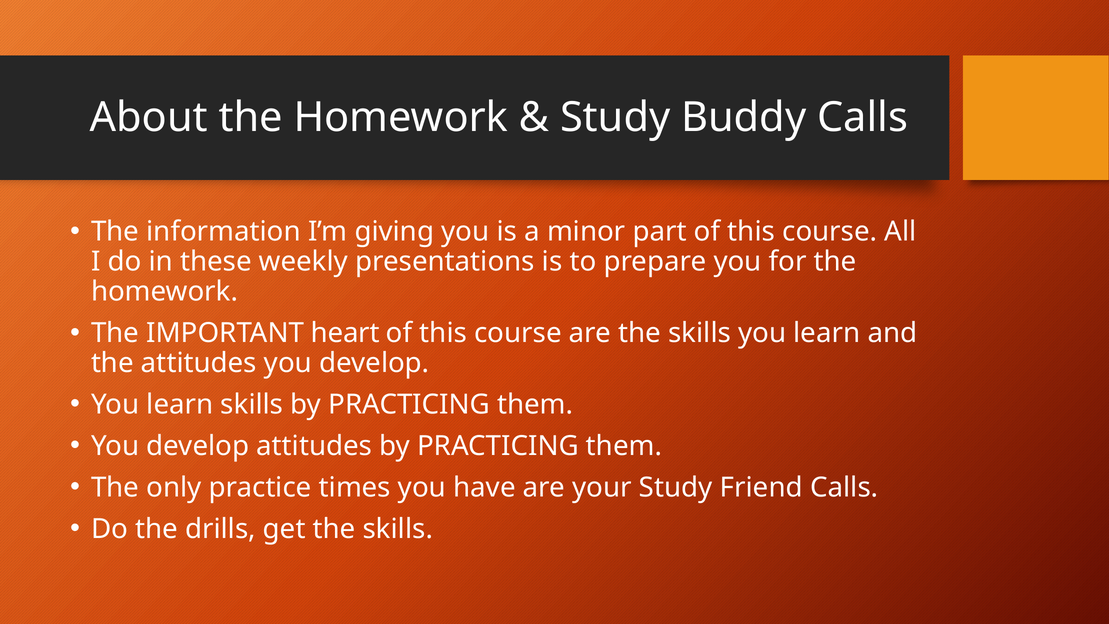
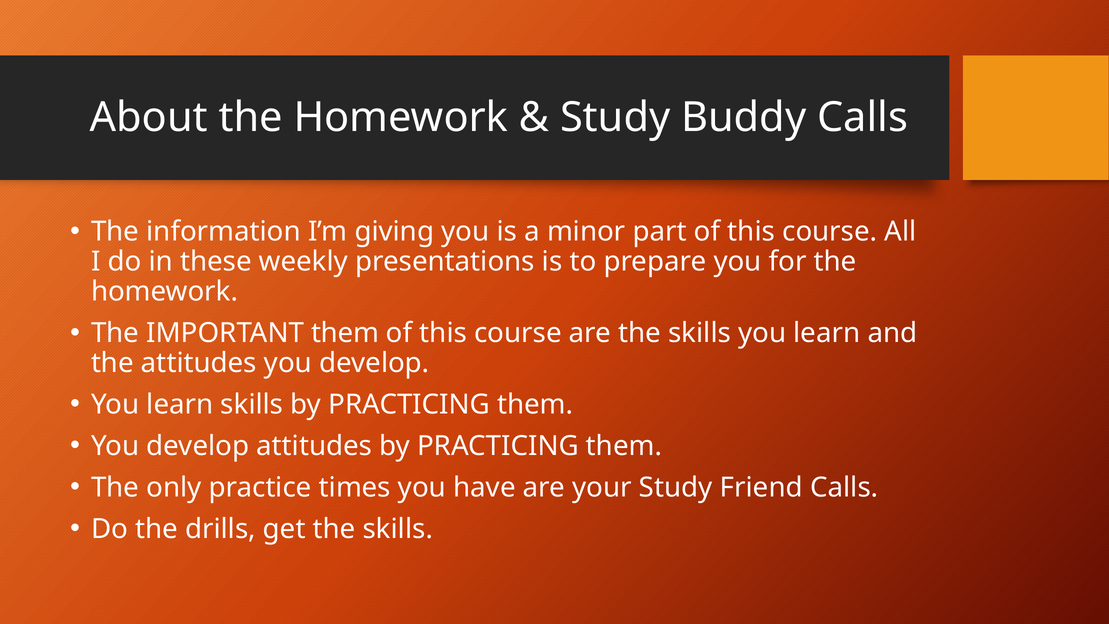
IMPORTANT heart: heart -> them (345, 333)
